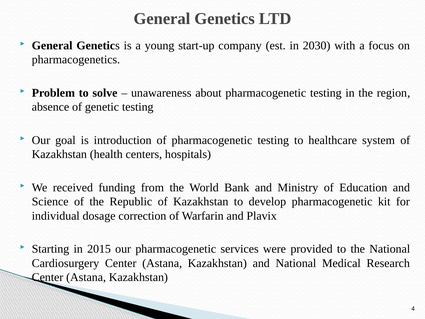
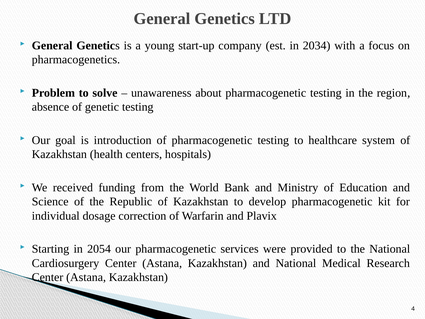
2030: 2030 -> 2034 (317, 45)
2015: 2015 -> 2054 (99, 249)
